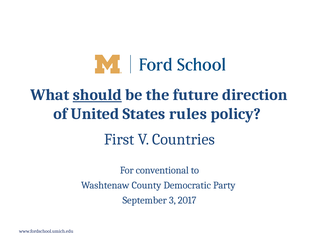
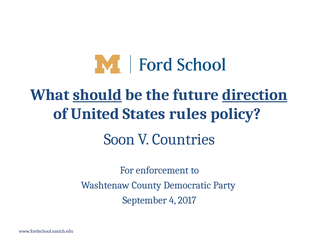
direction underline: none -> present (255, 95)
First: First -> Soon (119, 139)
conventional: conventional -> enforcement (162, 170)
3: 3 -> 4 (172, 201)
